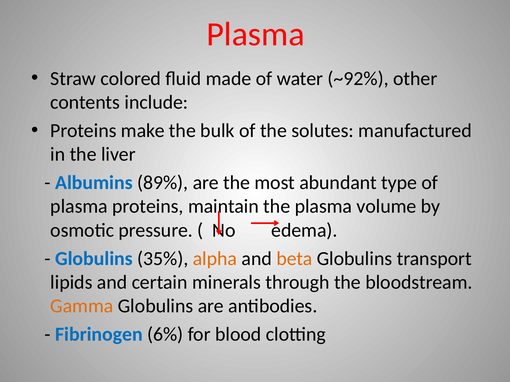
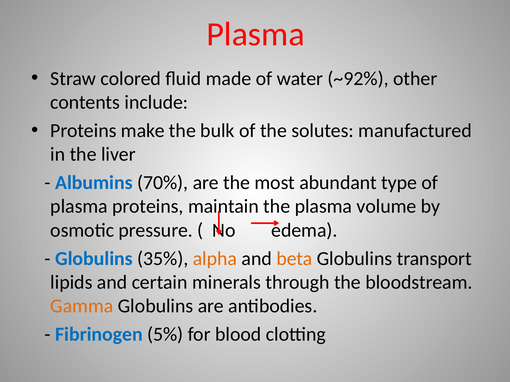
89%: 89% -> 70% (163, 183)
6%: 6% -> 5% (165, 335)
